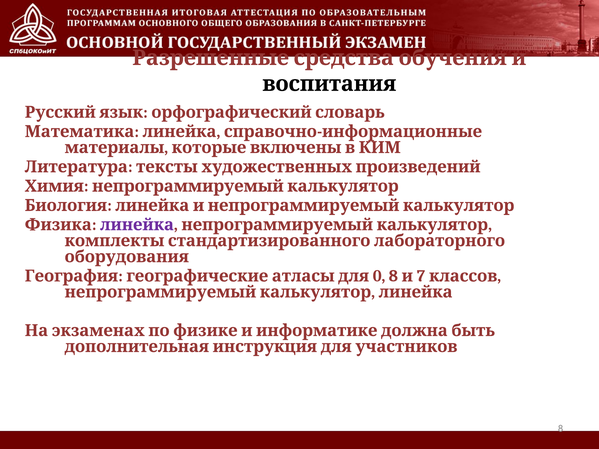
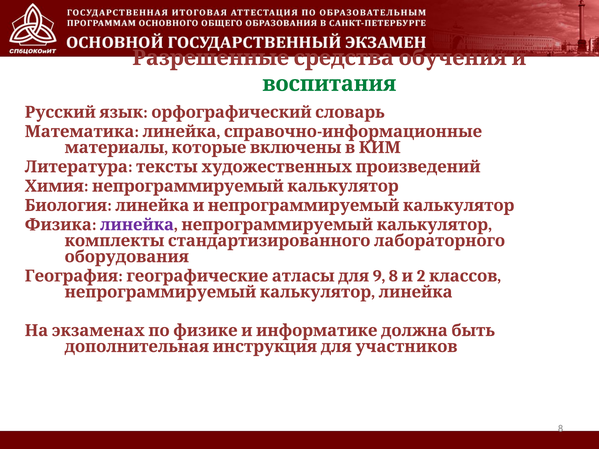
воспитания colour: black -> green (329, 84)
0: 0 -> 9 (379, 276)
7: 7 -> 2 (421, 276)
